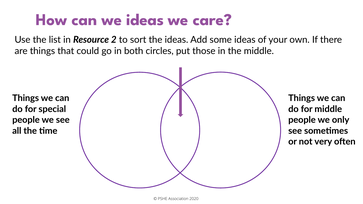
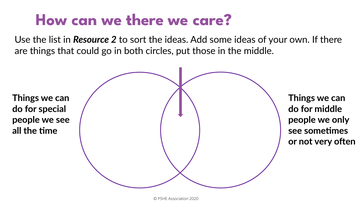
we ideas: ideas -> there (145, 20)
